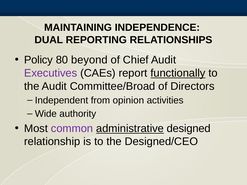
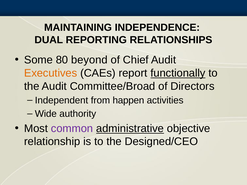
Policy: Policy -> Some (38, 60)
Executives colour: purple -> orange (51, 73)
opinion: opinion -> happen (128, 100)
designed: designed -> objective (189, 129)
